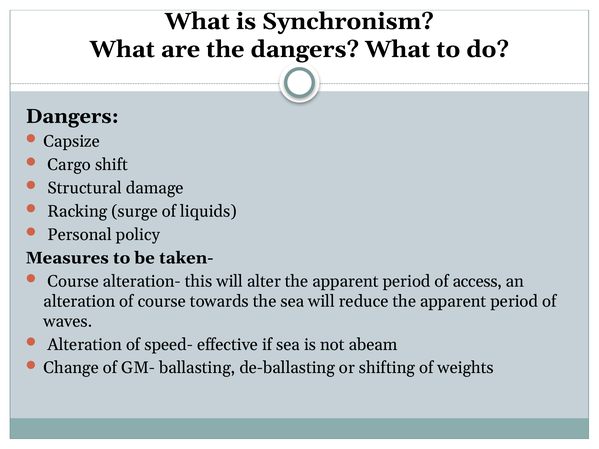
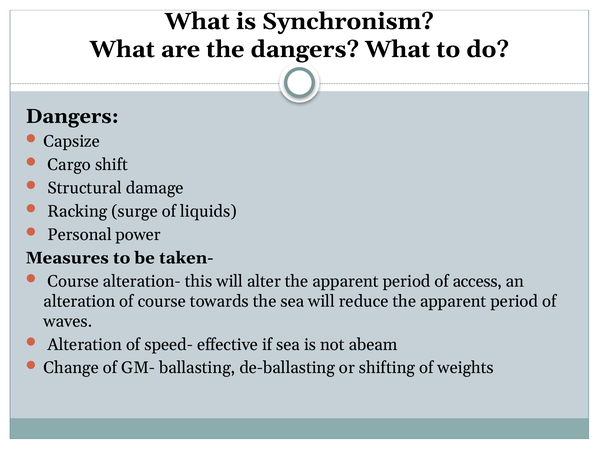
policy: policy -> power (138, 235)
